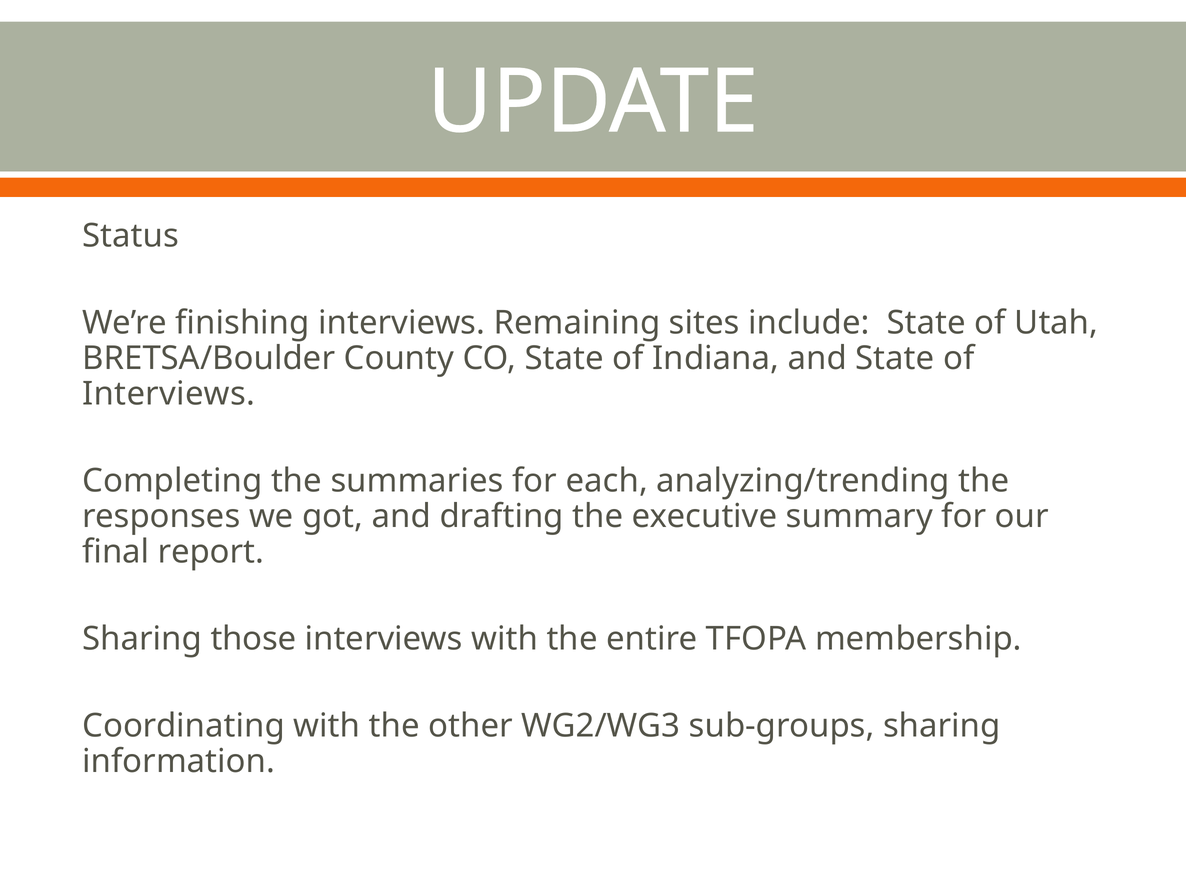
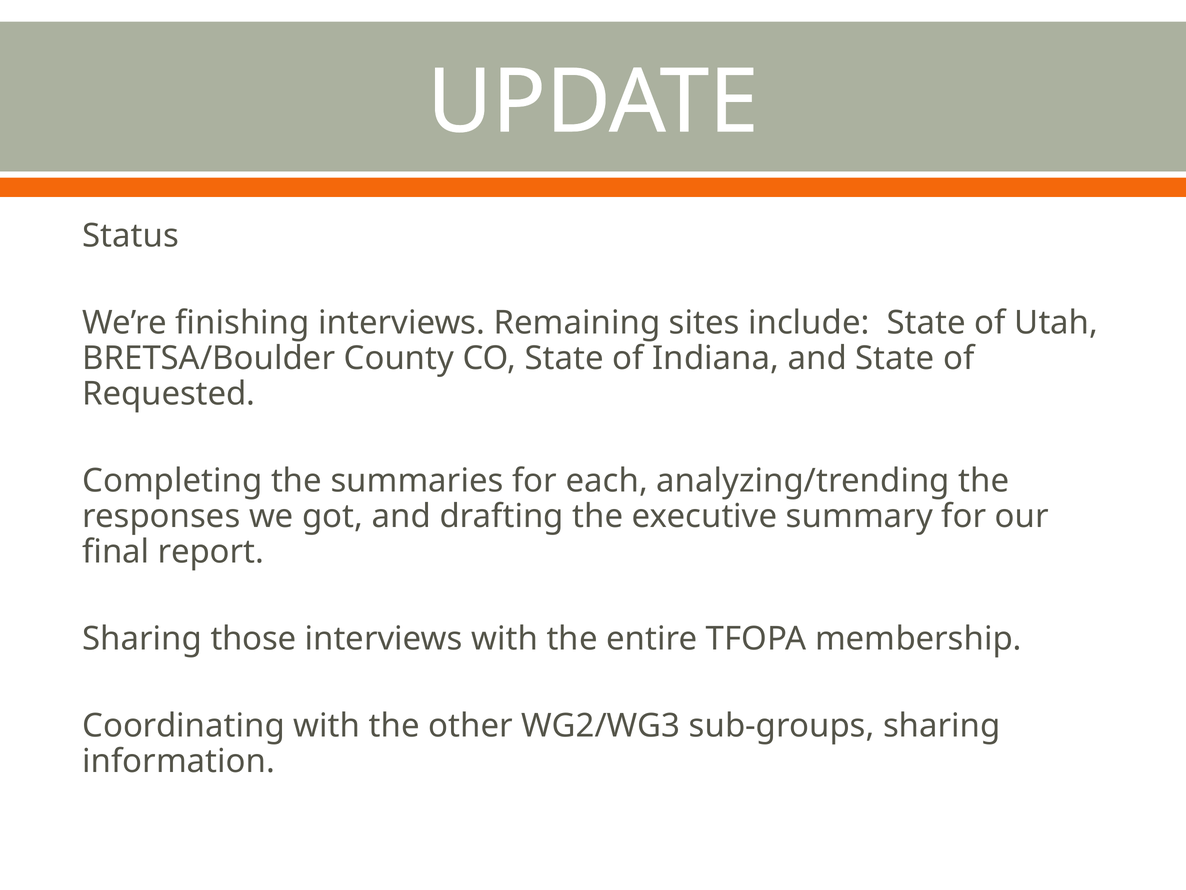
Interviews: Interviews -> Requested (169, 394)
